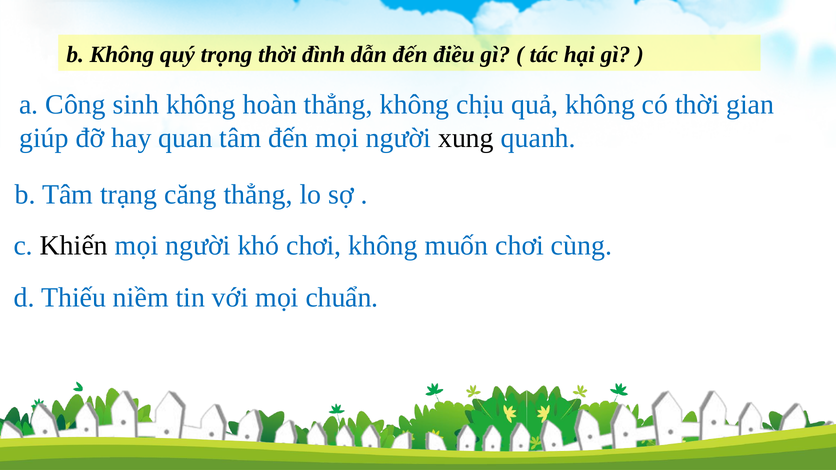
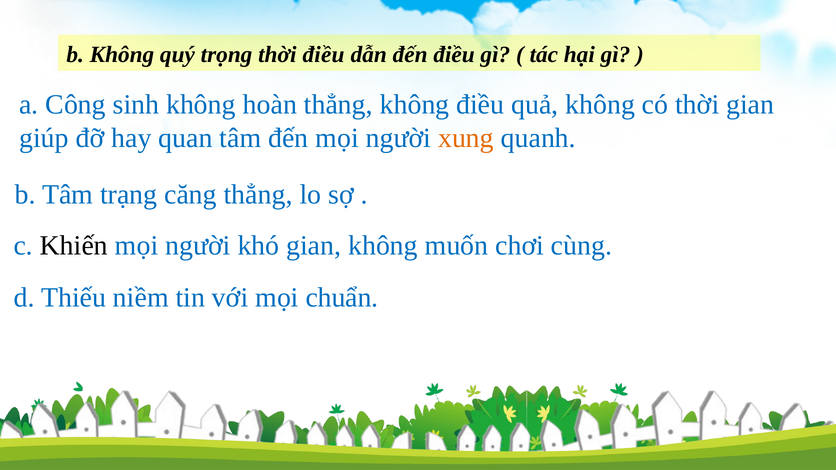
thời đình: đình -> điều (323, 54)
không chịu: chịu -> điều (480, 105)
xung colour: black -> orange (466, 138)
khó chơi: chơi -> gian (314, 246)
